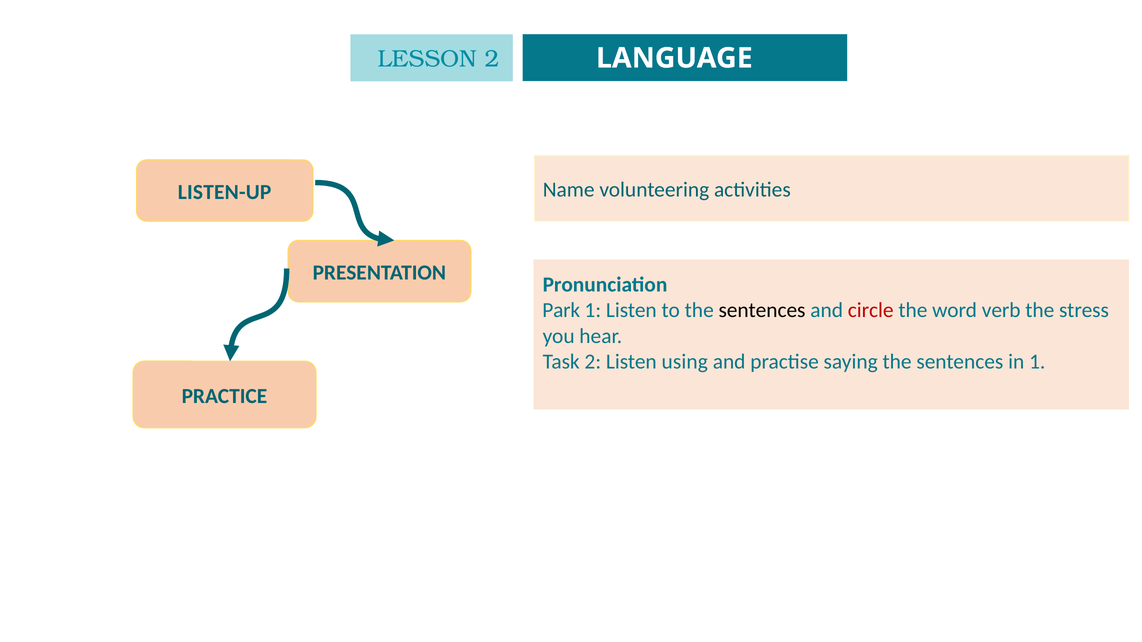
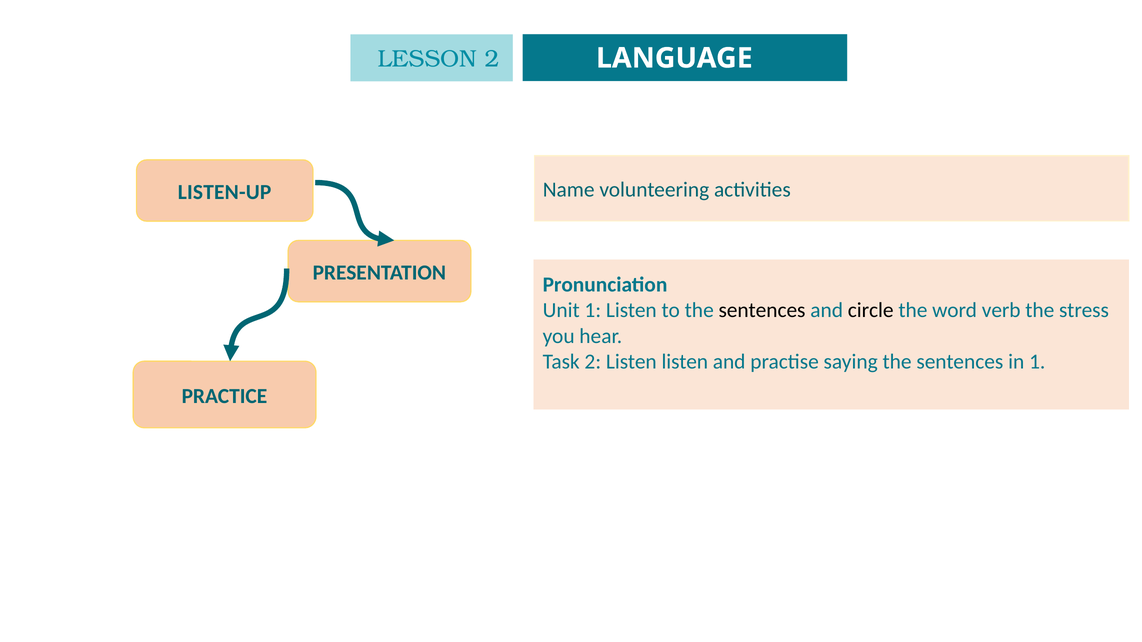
Park: Park -> Unit (561, 311)
circle colour: red -> black (871, 311)
Listen using: using -> listen (685, 362)
